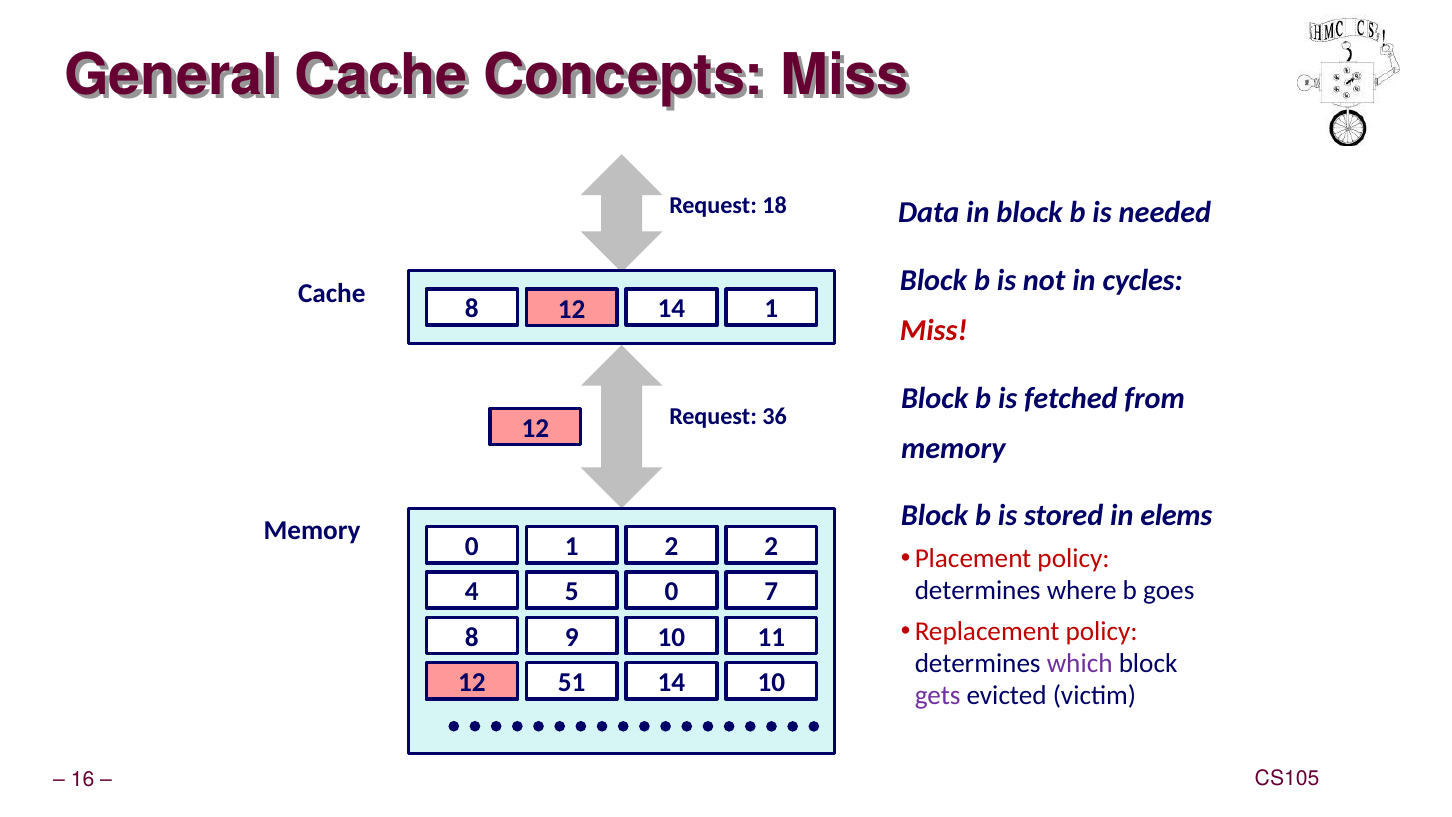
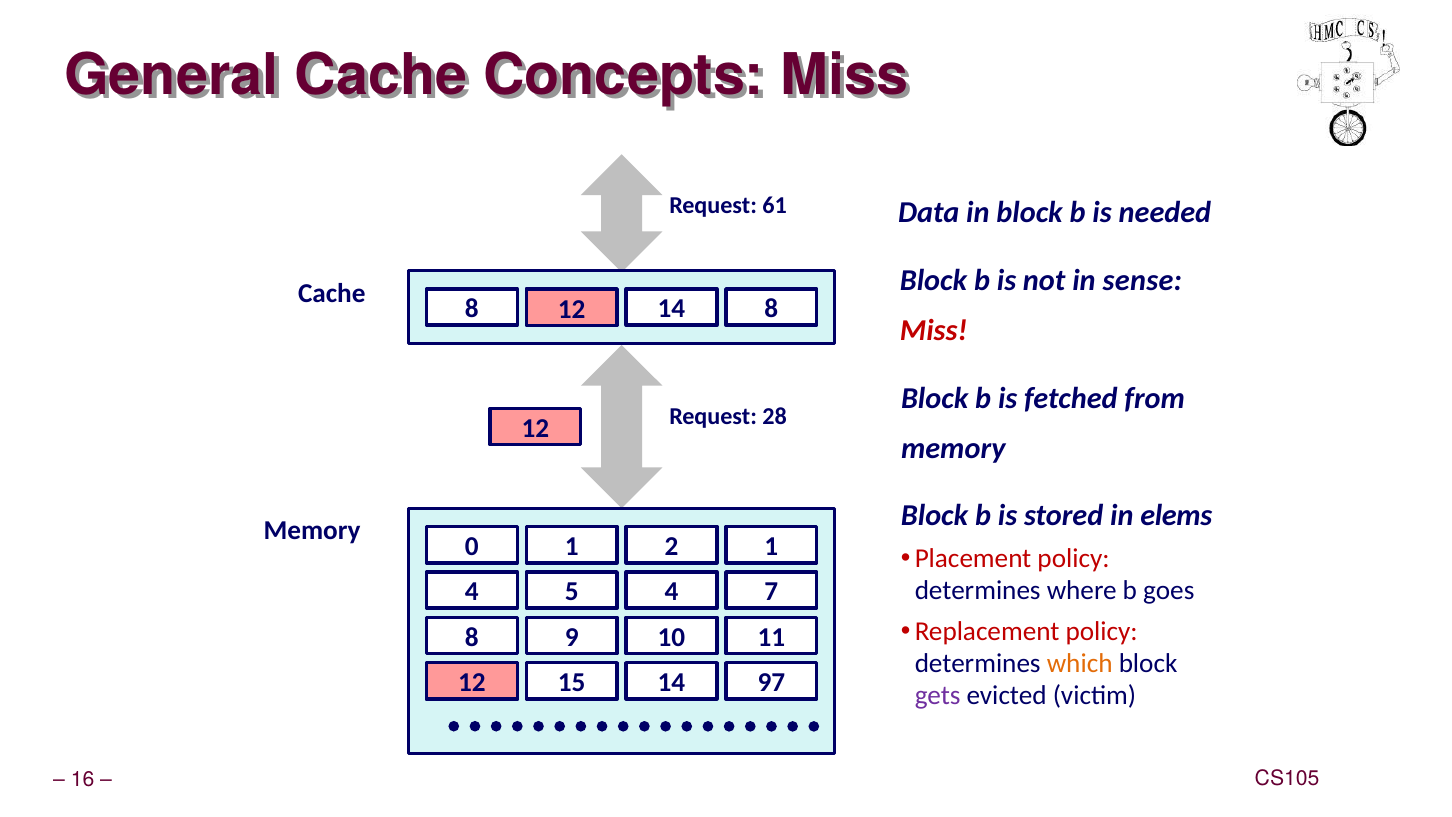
18: 18 -> 61 (775, 205)
cycles: cycles -> sense (1142, 280)
14 1: 1 -> 8 (771, 309)
36: 36 -> 28 (775, 417)
2 2: 2 -> 1 (771, 546)
5 0: 0 -> 4 (672, 592)
which colour: purple -> orange (1080, 663)
51: 51 -> 15 (572, 683)
14 10: 10 -> 97 (771, 683)
